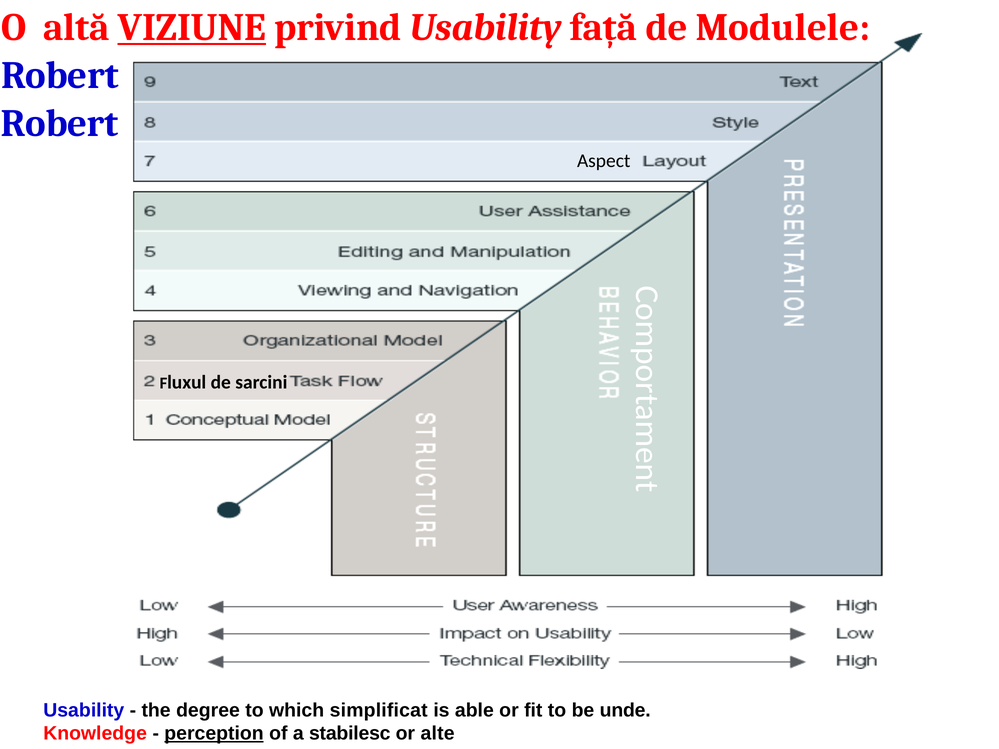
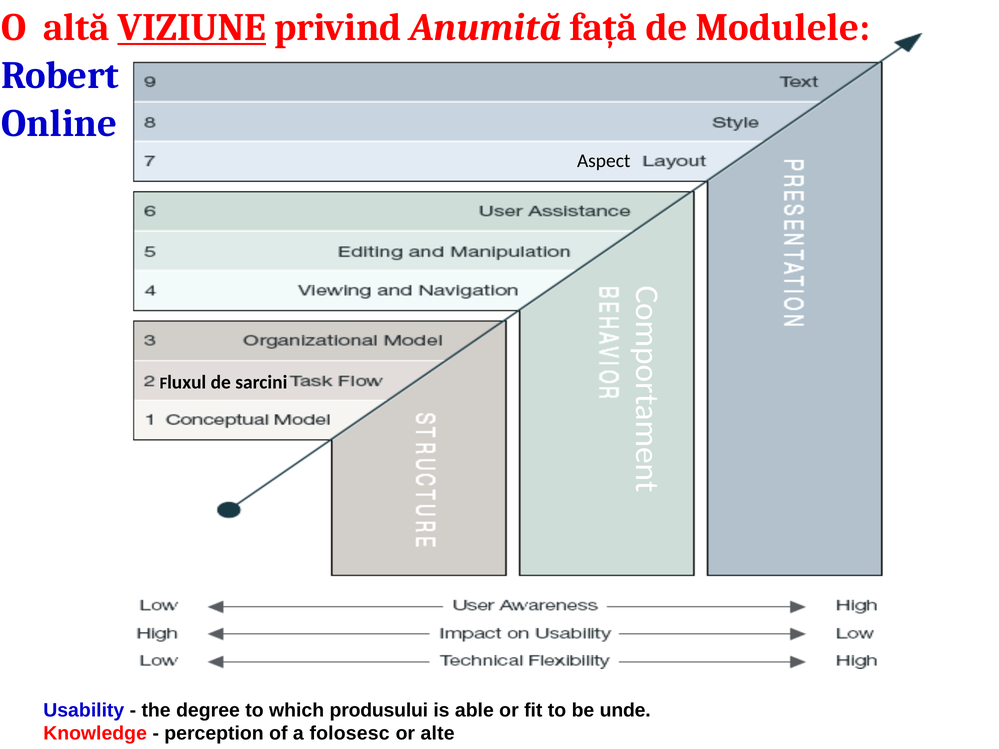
privind Usability: Usability -> Anumită (486, 27)
Robert: Robert -> Online (59, 123)
simplificat: simplificat -> produsului (379, 710)
perception underline: present -> none (214, 734)
stabilesc: stabilesc -> folosesc (350, 734)
